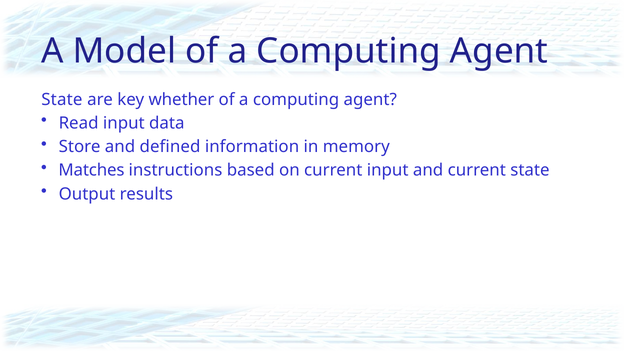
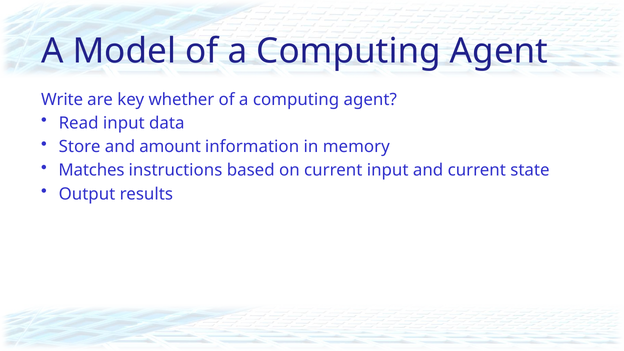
State: State -> Write (62, 99)
defined: defined -> amount (170, 147)
